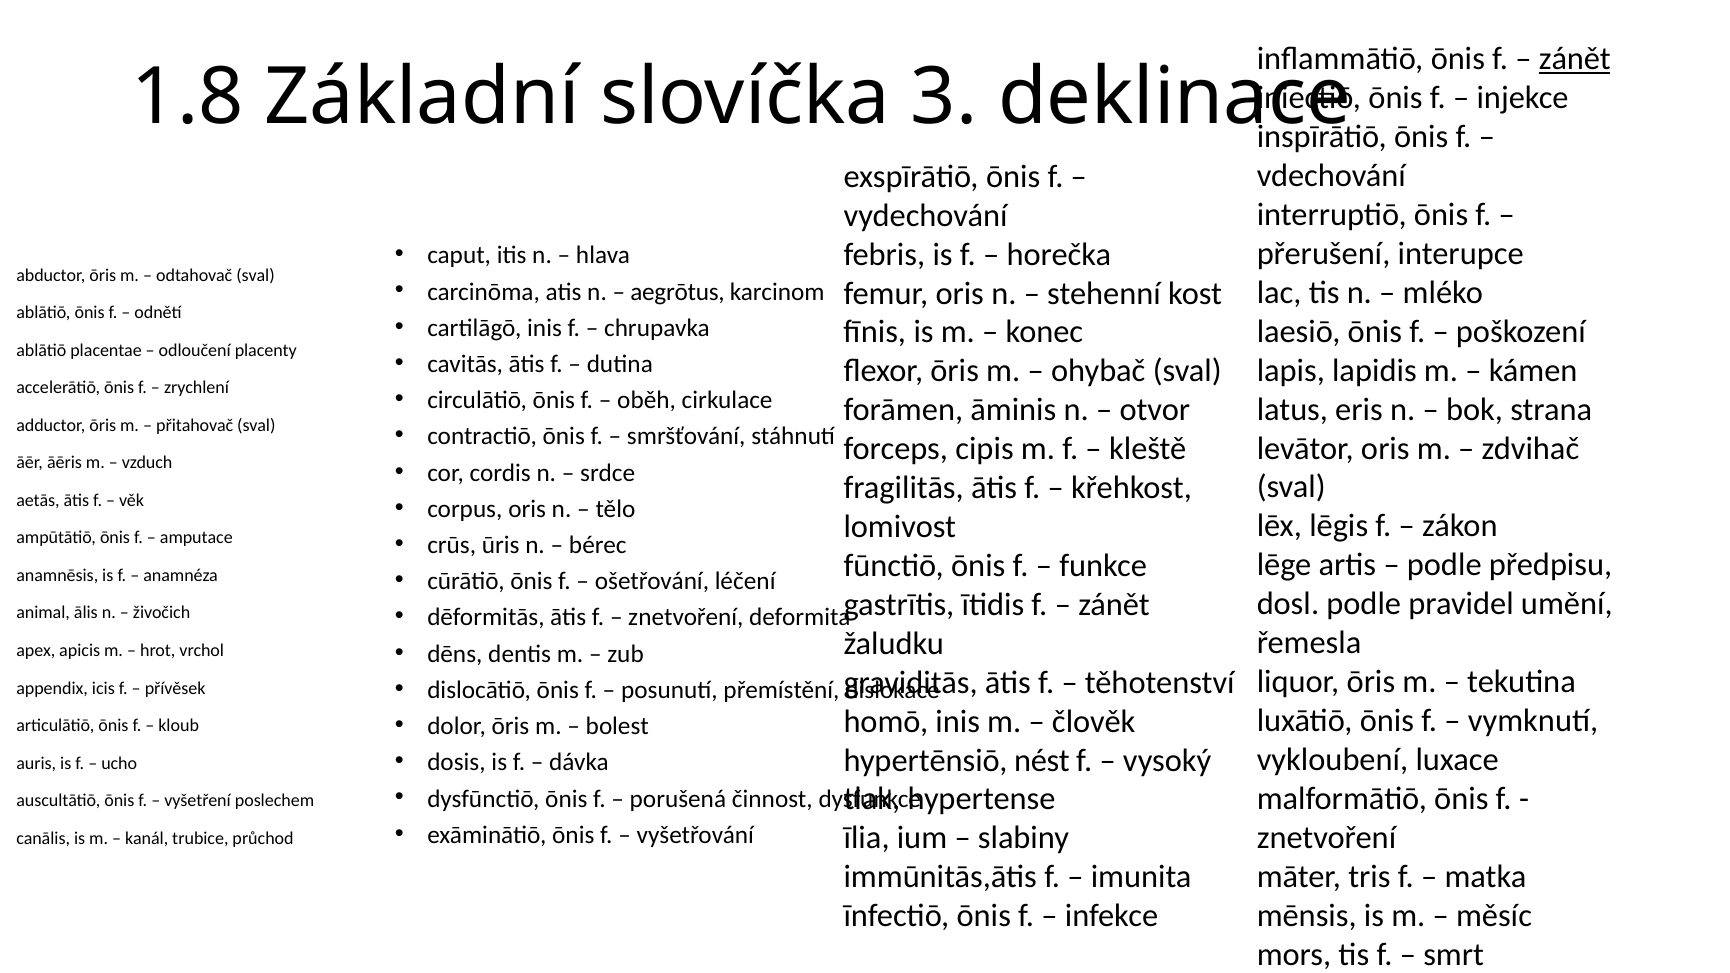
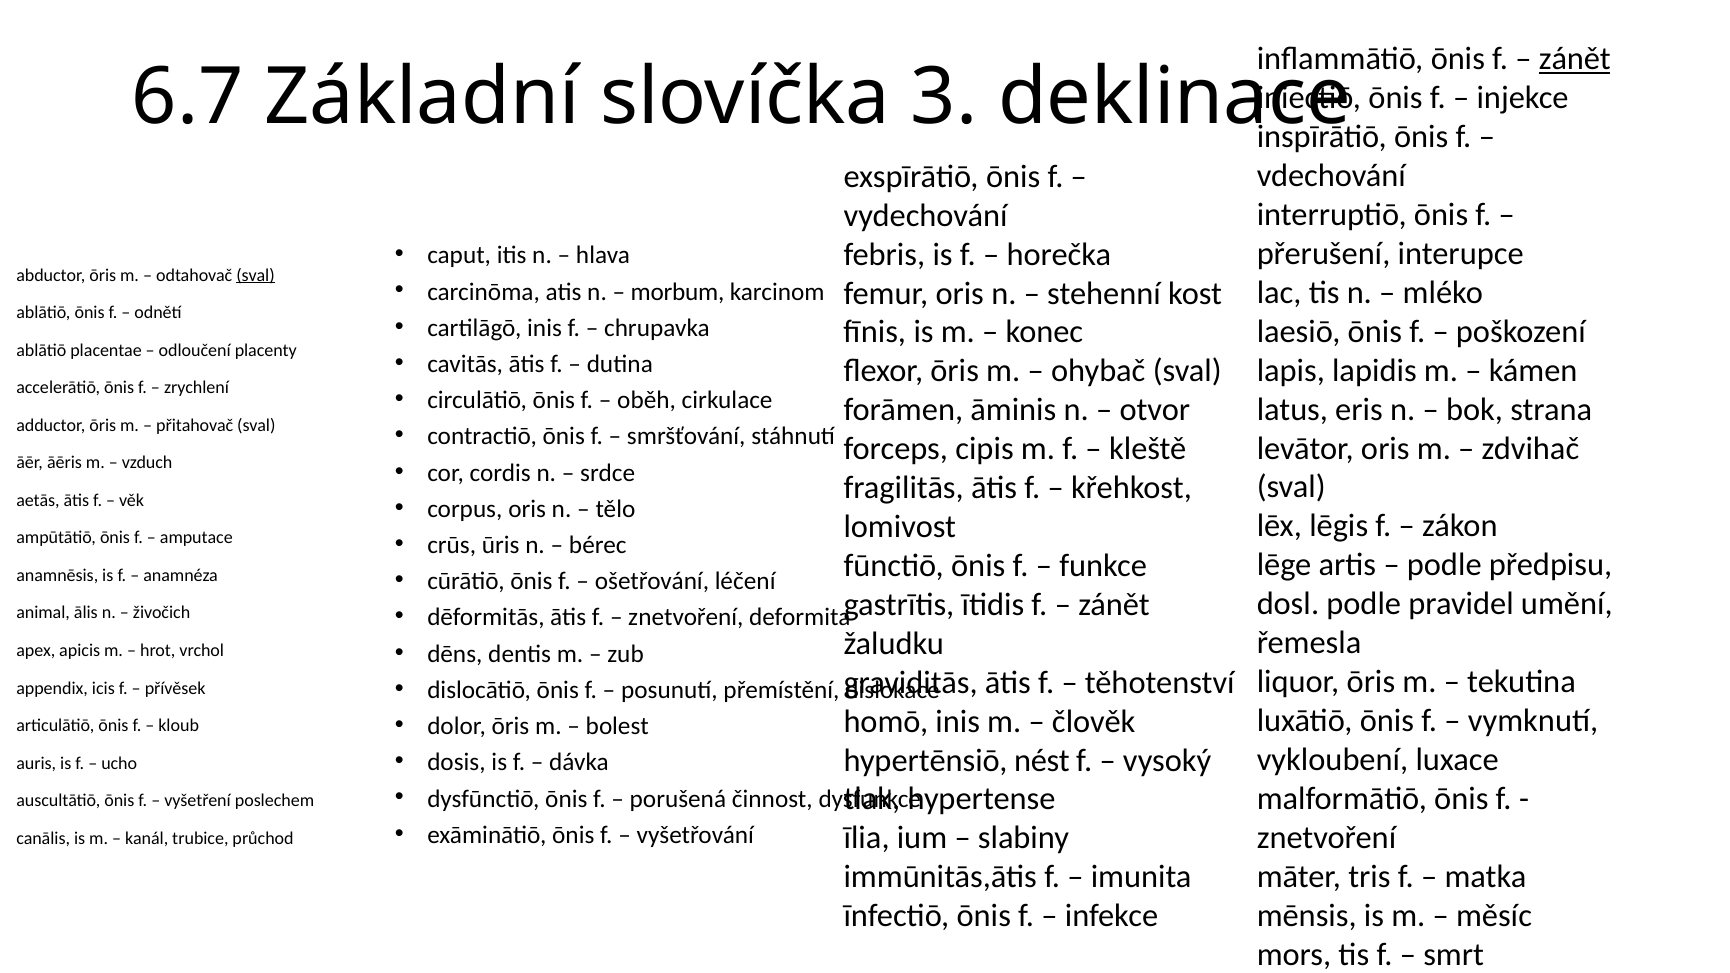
1.8: 1.8 -> 6.7 (188, 98)
sval underline: none -> present (256, 275)
aegrōtus: aegrōtus -> morbum (678, 292)
